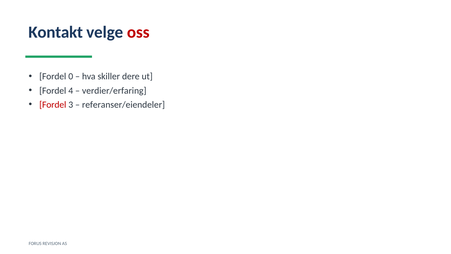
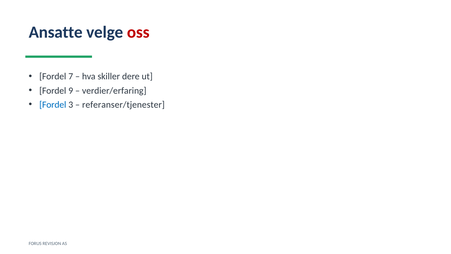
Kontakt: Kontakt -> Ansatte (56, 32)
0: 0 -> 7 (71, 76)
4: 4 -> 9 (71, 90)
Fordel colour: red -> blue (53, 105)
referanser/eiendeler: referanser/eiendeler -> referanser/tjenester (123, 105)
